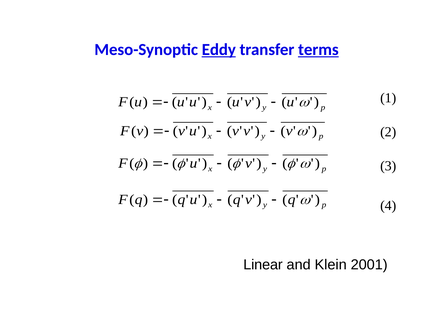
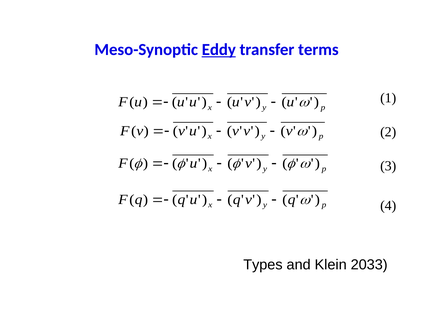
terms underline: present -> none (318, 49)
Linear: Linear -> Types (263, 264)
2001: 2001 -> 2033 (369, 264)
